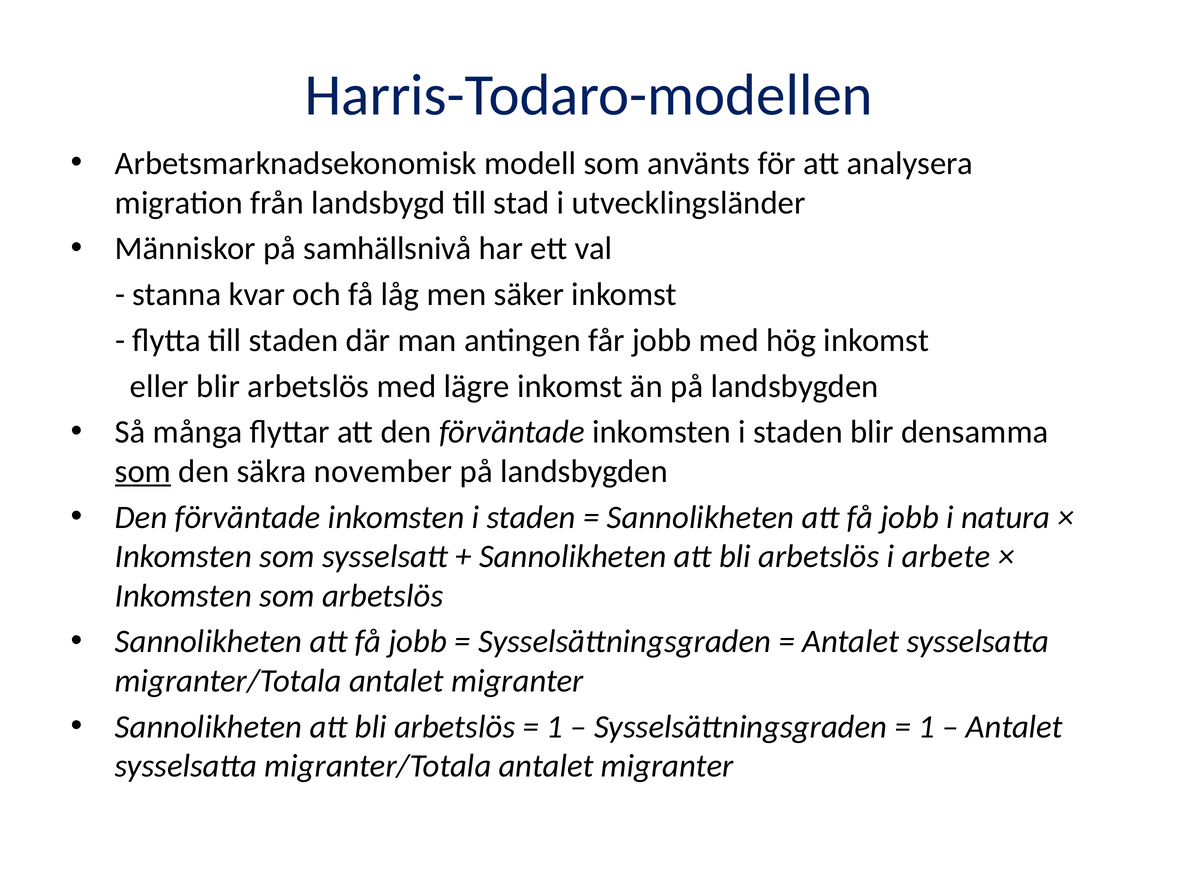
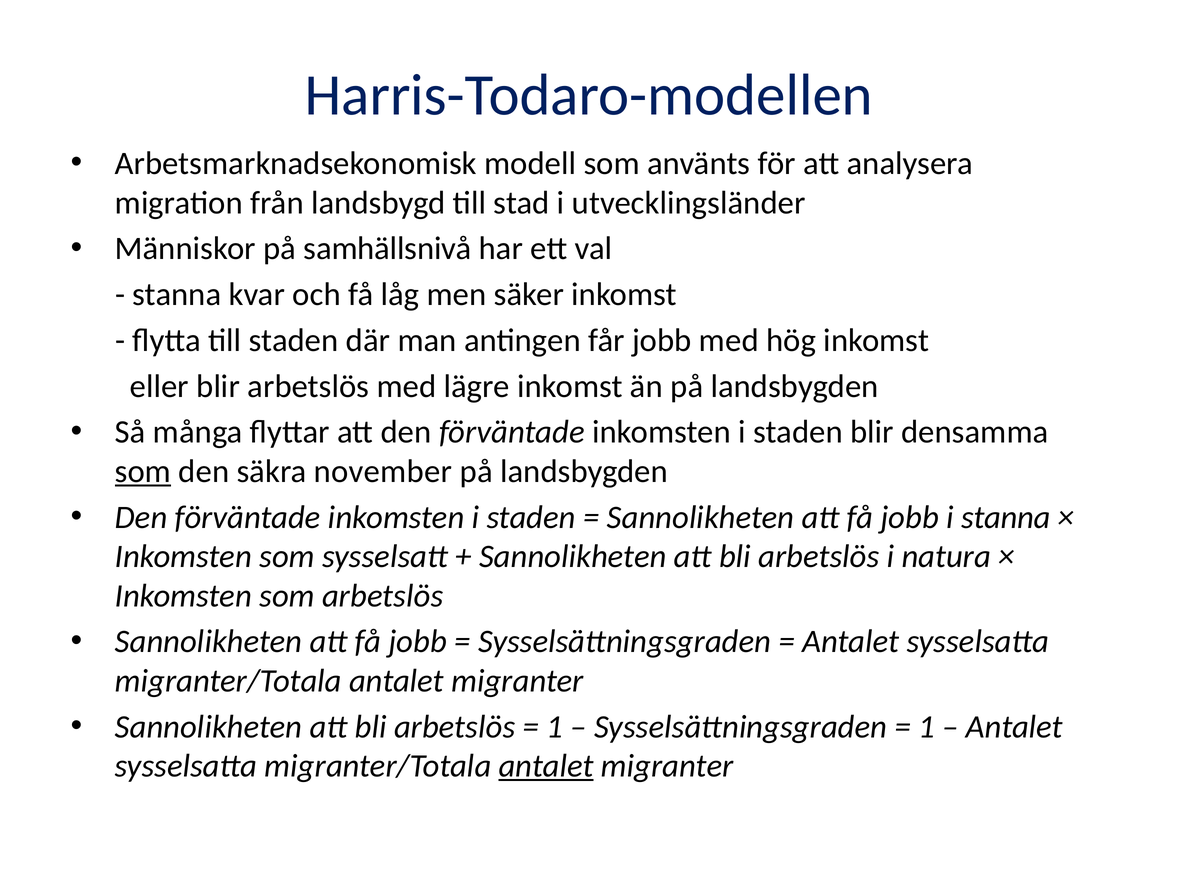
i natura: natura -> stanna (1006, 517)
arbete: arbete -> natura (946, 556)
antalet underline: none -> present (546, 766)
